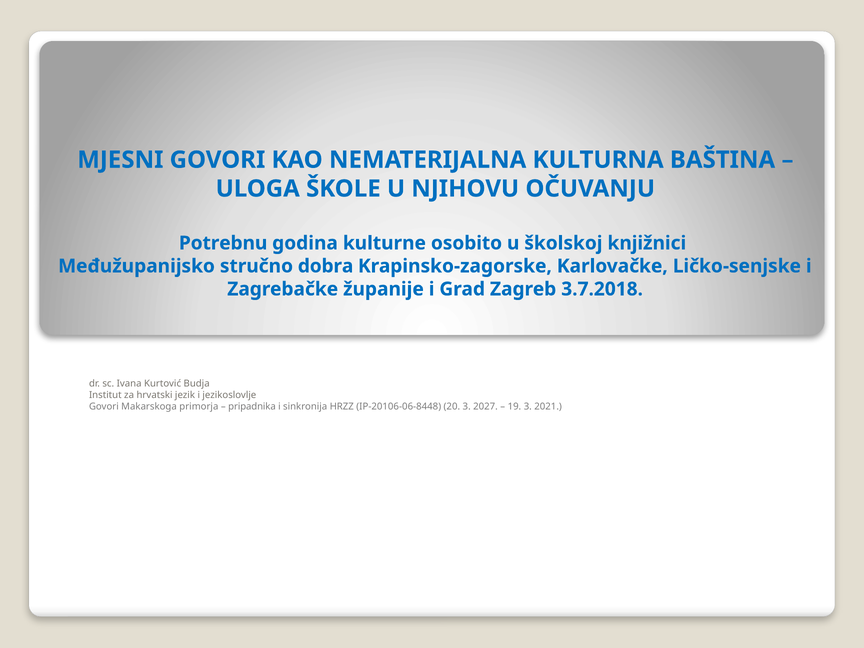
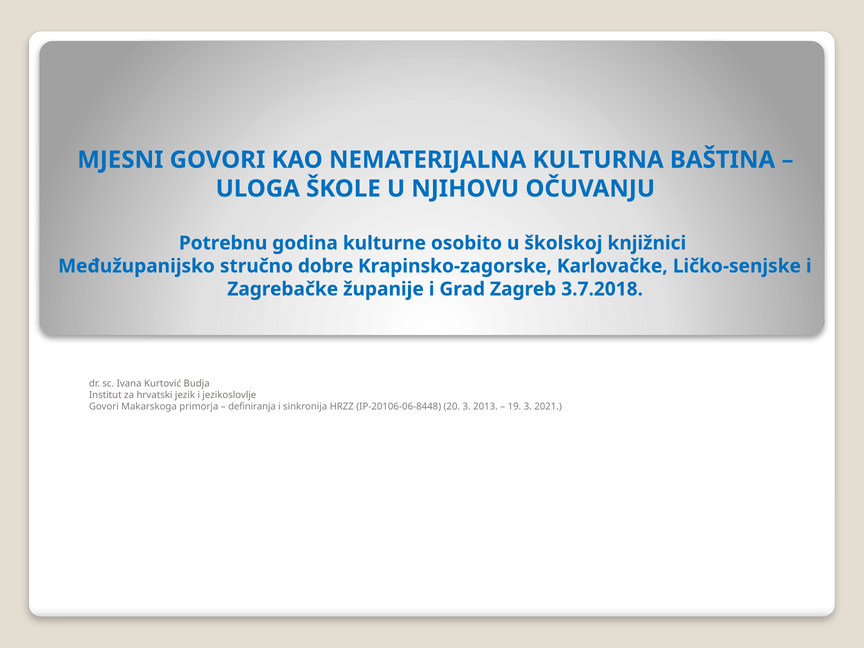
dobra: dobra -> dobre (326, 266)
pripadnika: pripadnika -> definiranja (252, 407)
2027: 2027 -> 2013 (485, 407)
